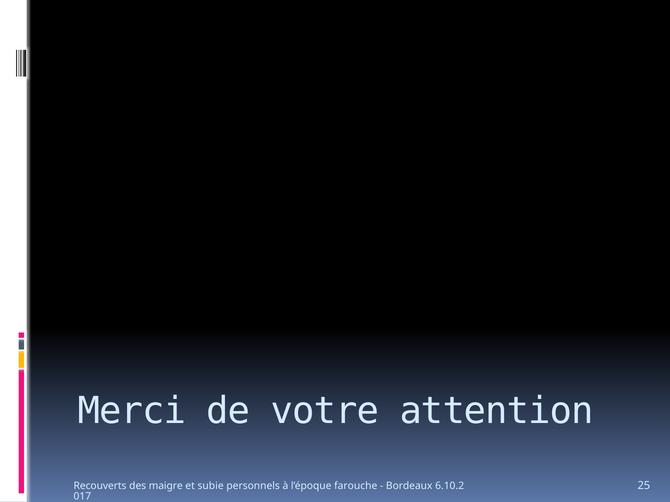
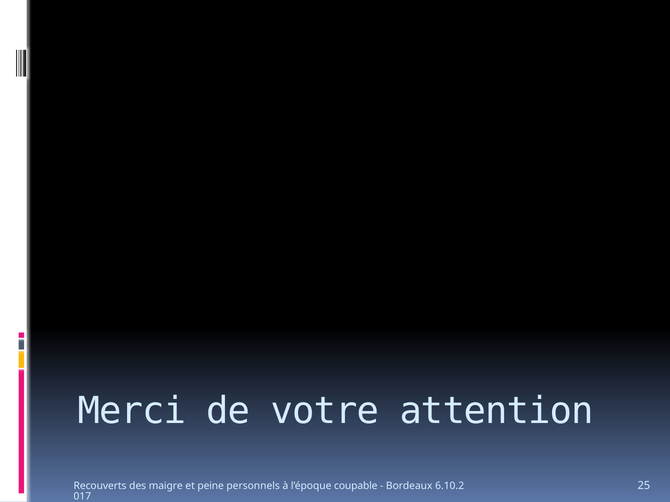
subie: subie -> peine (211, 486)
farouche: farouche -> coupable (356, 486)
